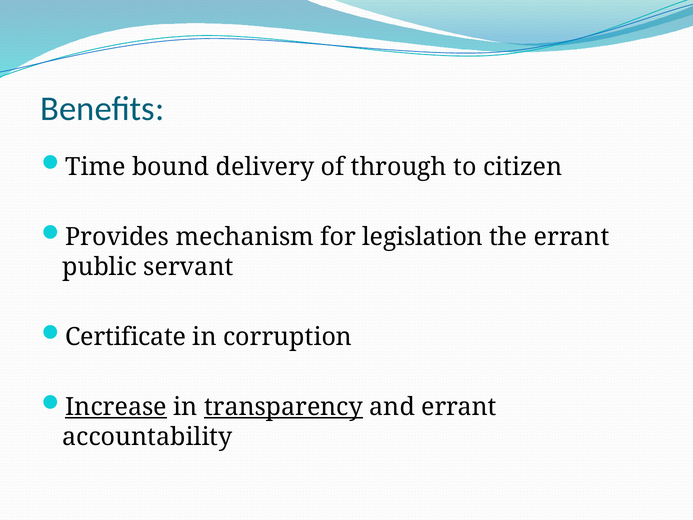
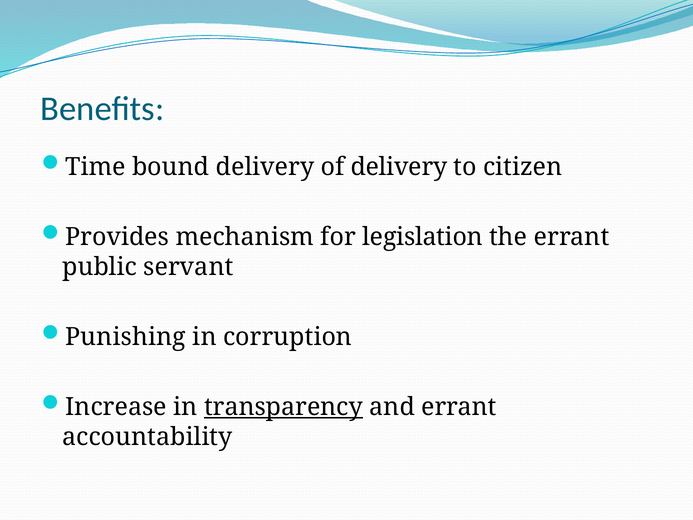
of through: through -> delivery (399, 167)
Certificate: Certificate -> Punishing (126, 337)
Increase underline: present -> none (116, 407)
